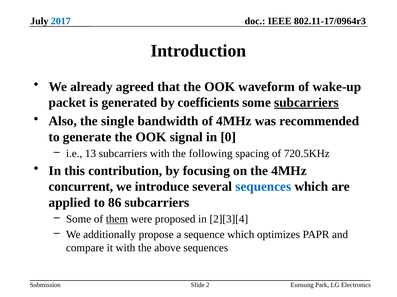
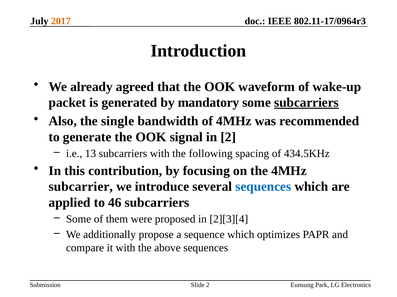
2017 colour: blue -> orange (61, 21)
coefficients: coefficients -> mandatory (209, 103)
in 0: 0 -> 2 (228, 137)
720.5KHz: 720.5KHz -> 434.5KHz (307, 154)
concurrent: concurrent -> subcarrier (81, 187)
86: 86 -> 46 (115, 203)
them underline: present -> none (117, 220)
